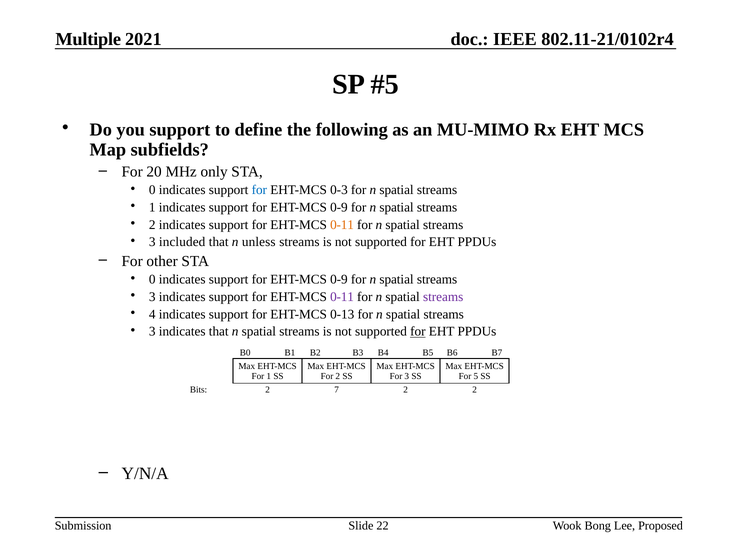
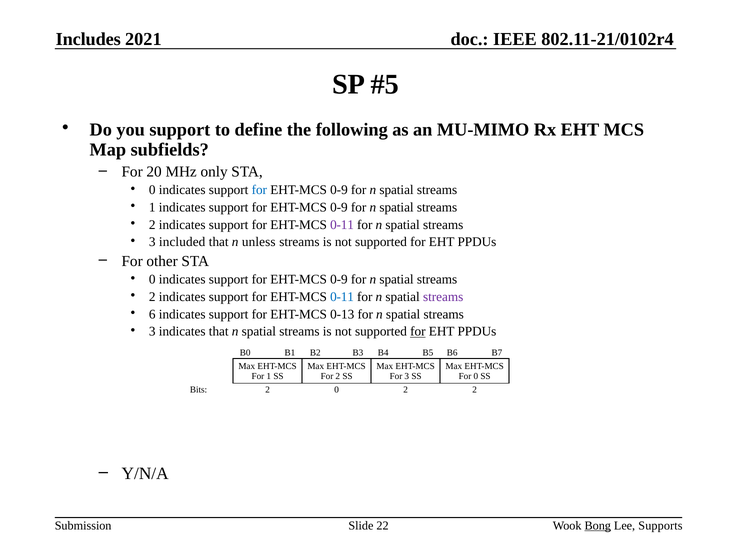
Multiple: Multiple -> Includes (88, 39)
0-3: 0-3 -> 0-9 (339, 190)
0-11 colour: orange -> purple (342, 225)
3: 3 -> 2 (152, 297)
0-11 colour: purple -> blue (342, 297)
4: 4 -> 6 (152, 314)
For 5: 5 -> 0 (476, 376)
2 7: 7 -> 0 (337, 390)
Bong underline: none -> present (598, 526)
Proposed: Proposed -> Supports (660, 526)
